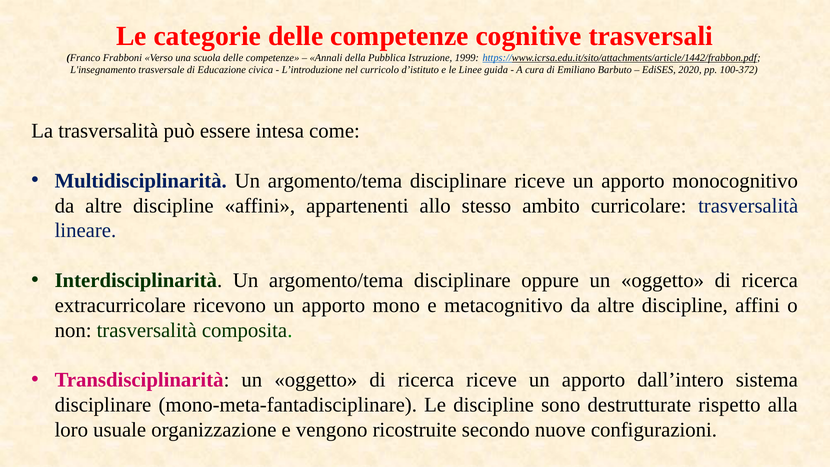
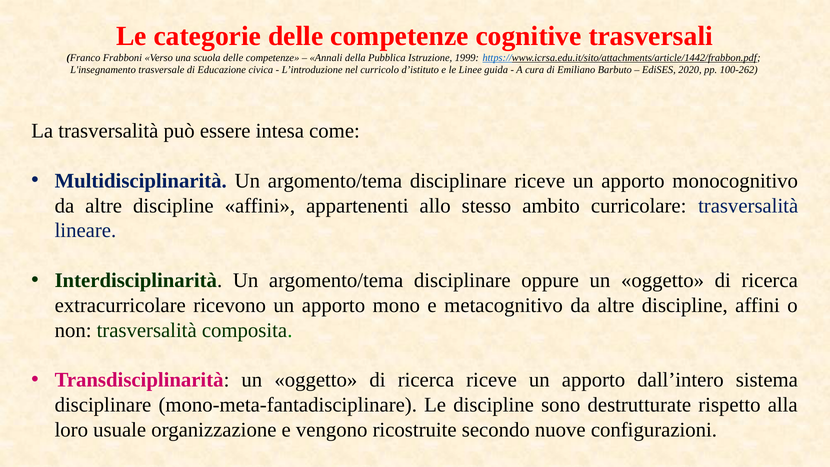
100-372: 100-372 -> 100-262 (739, 70)
